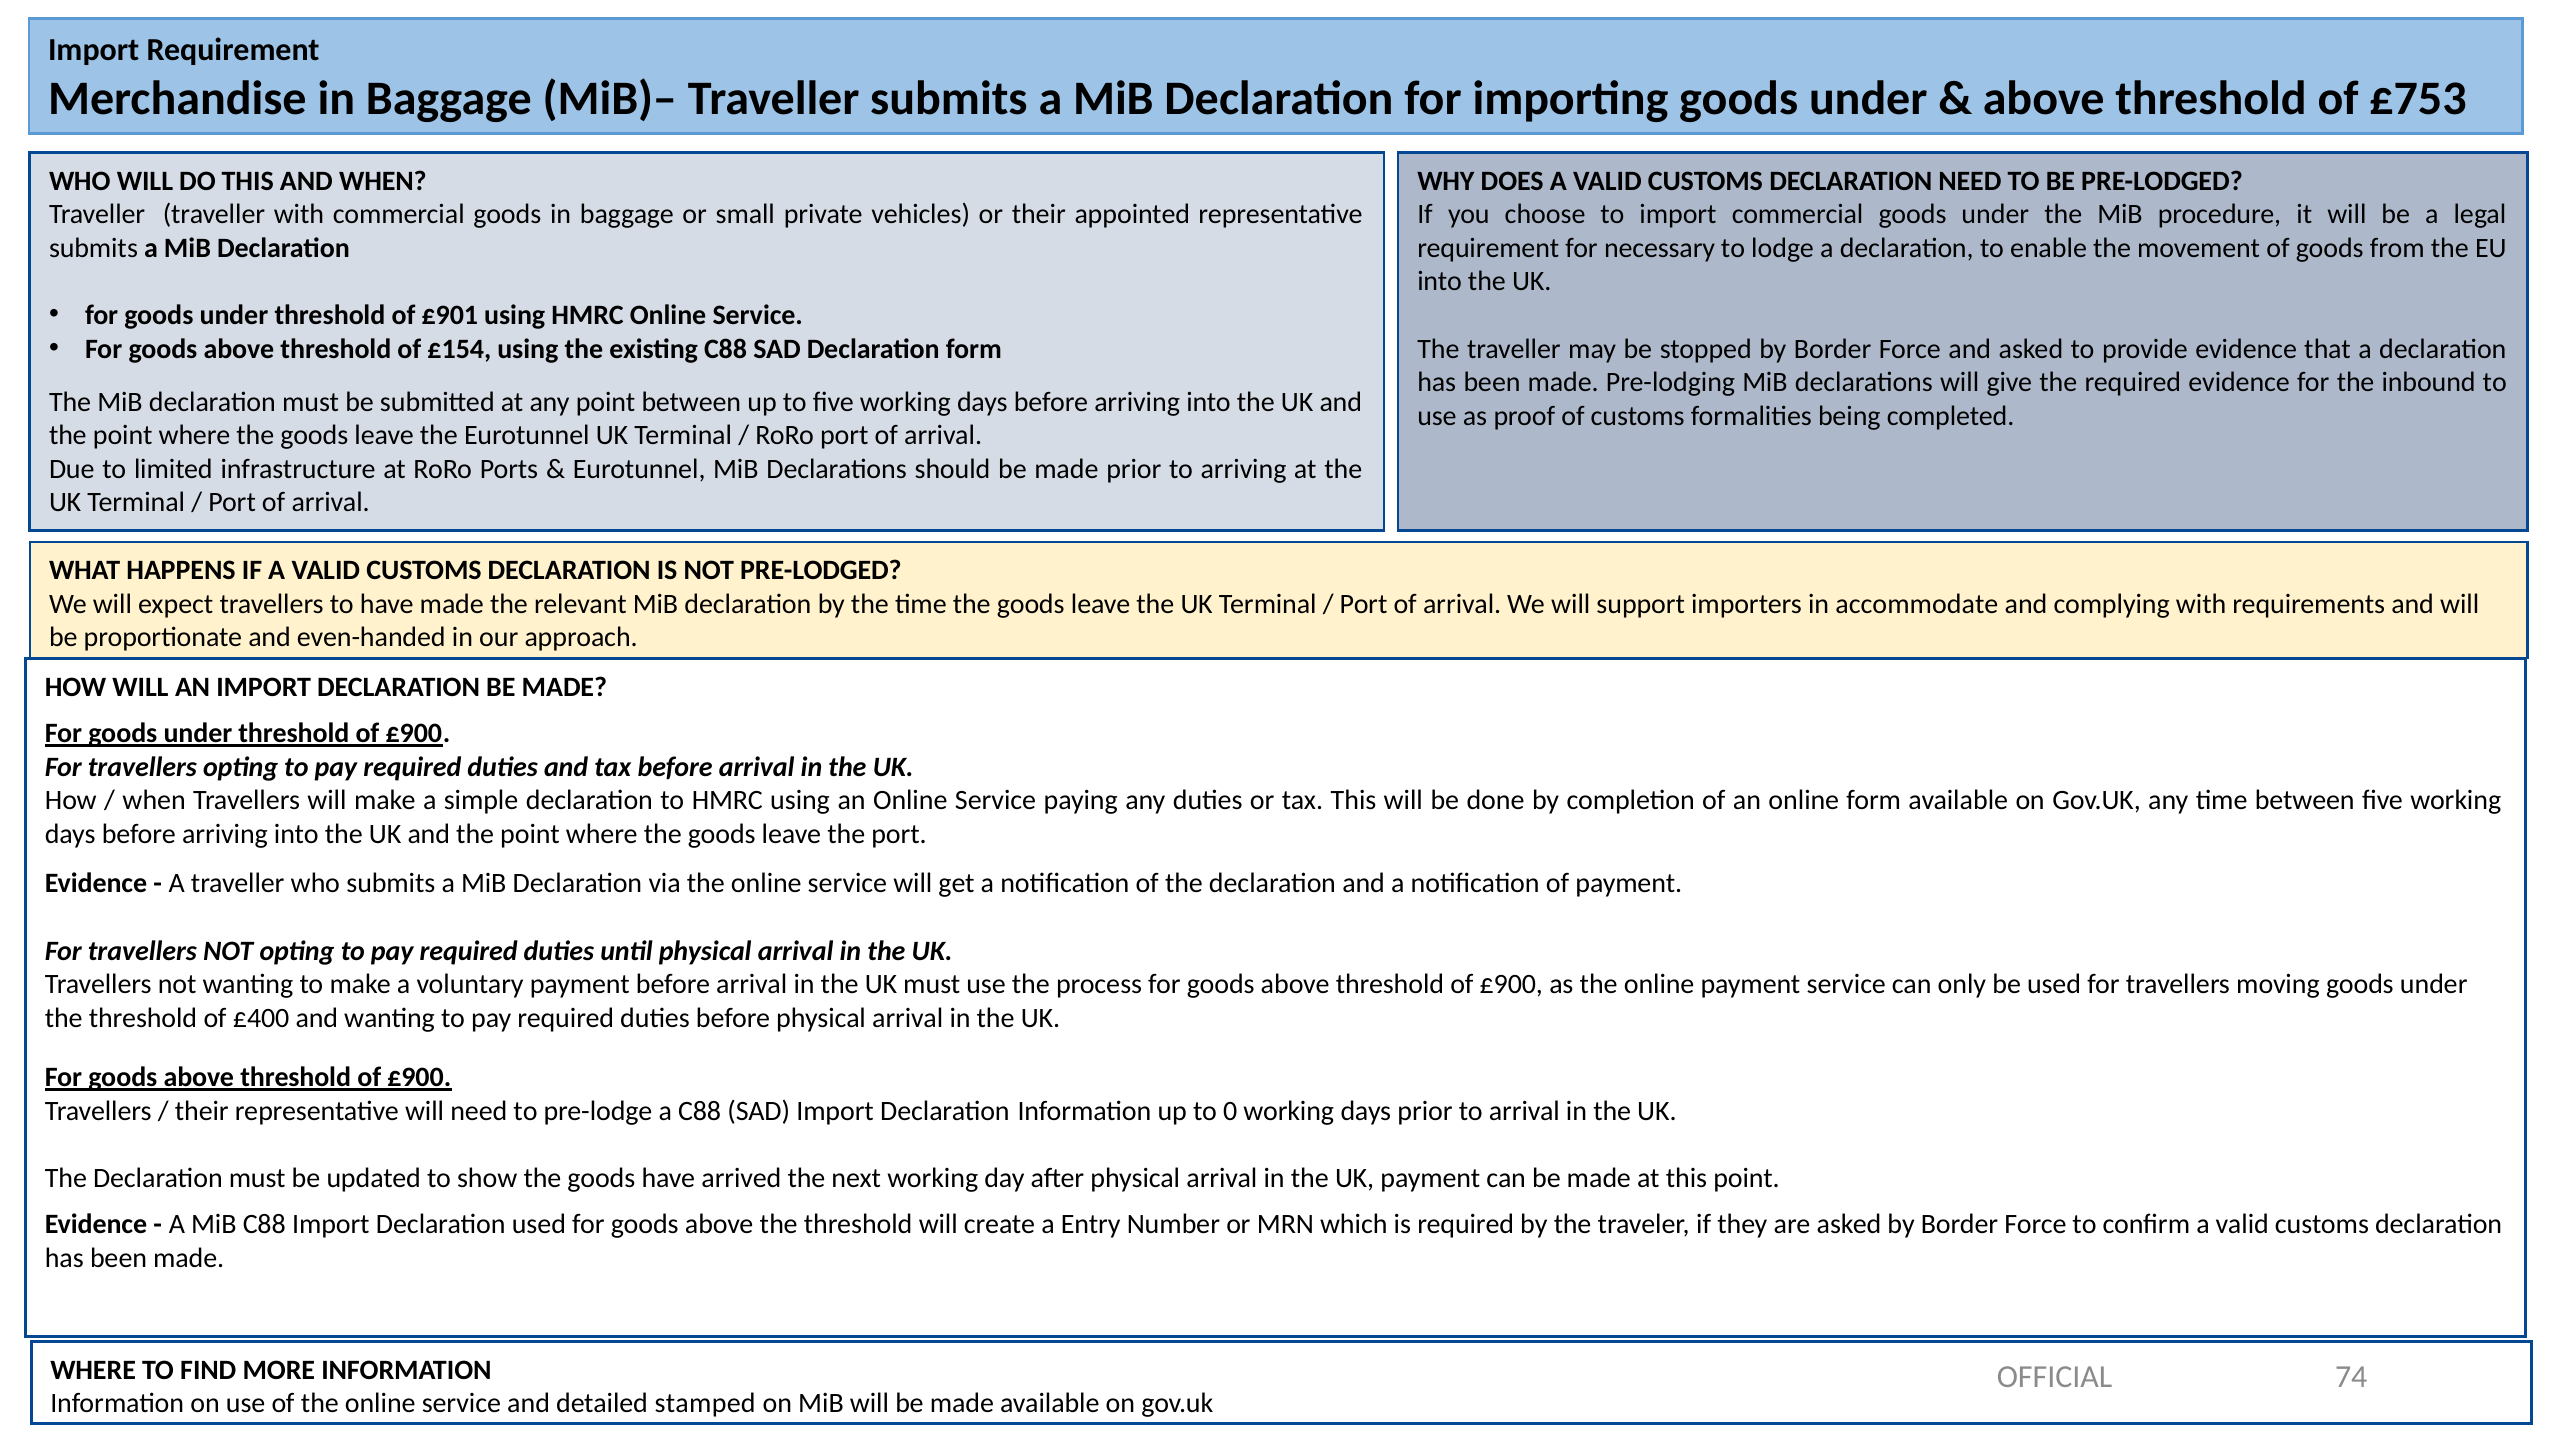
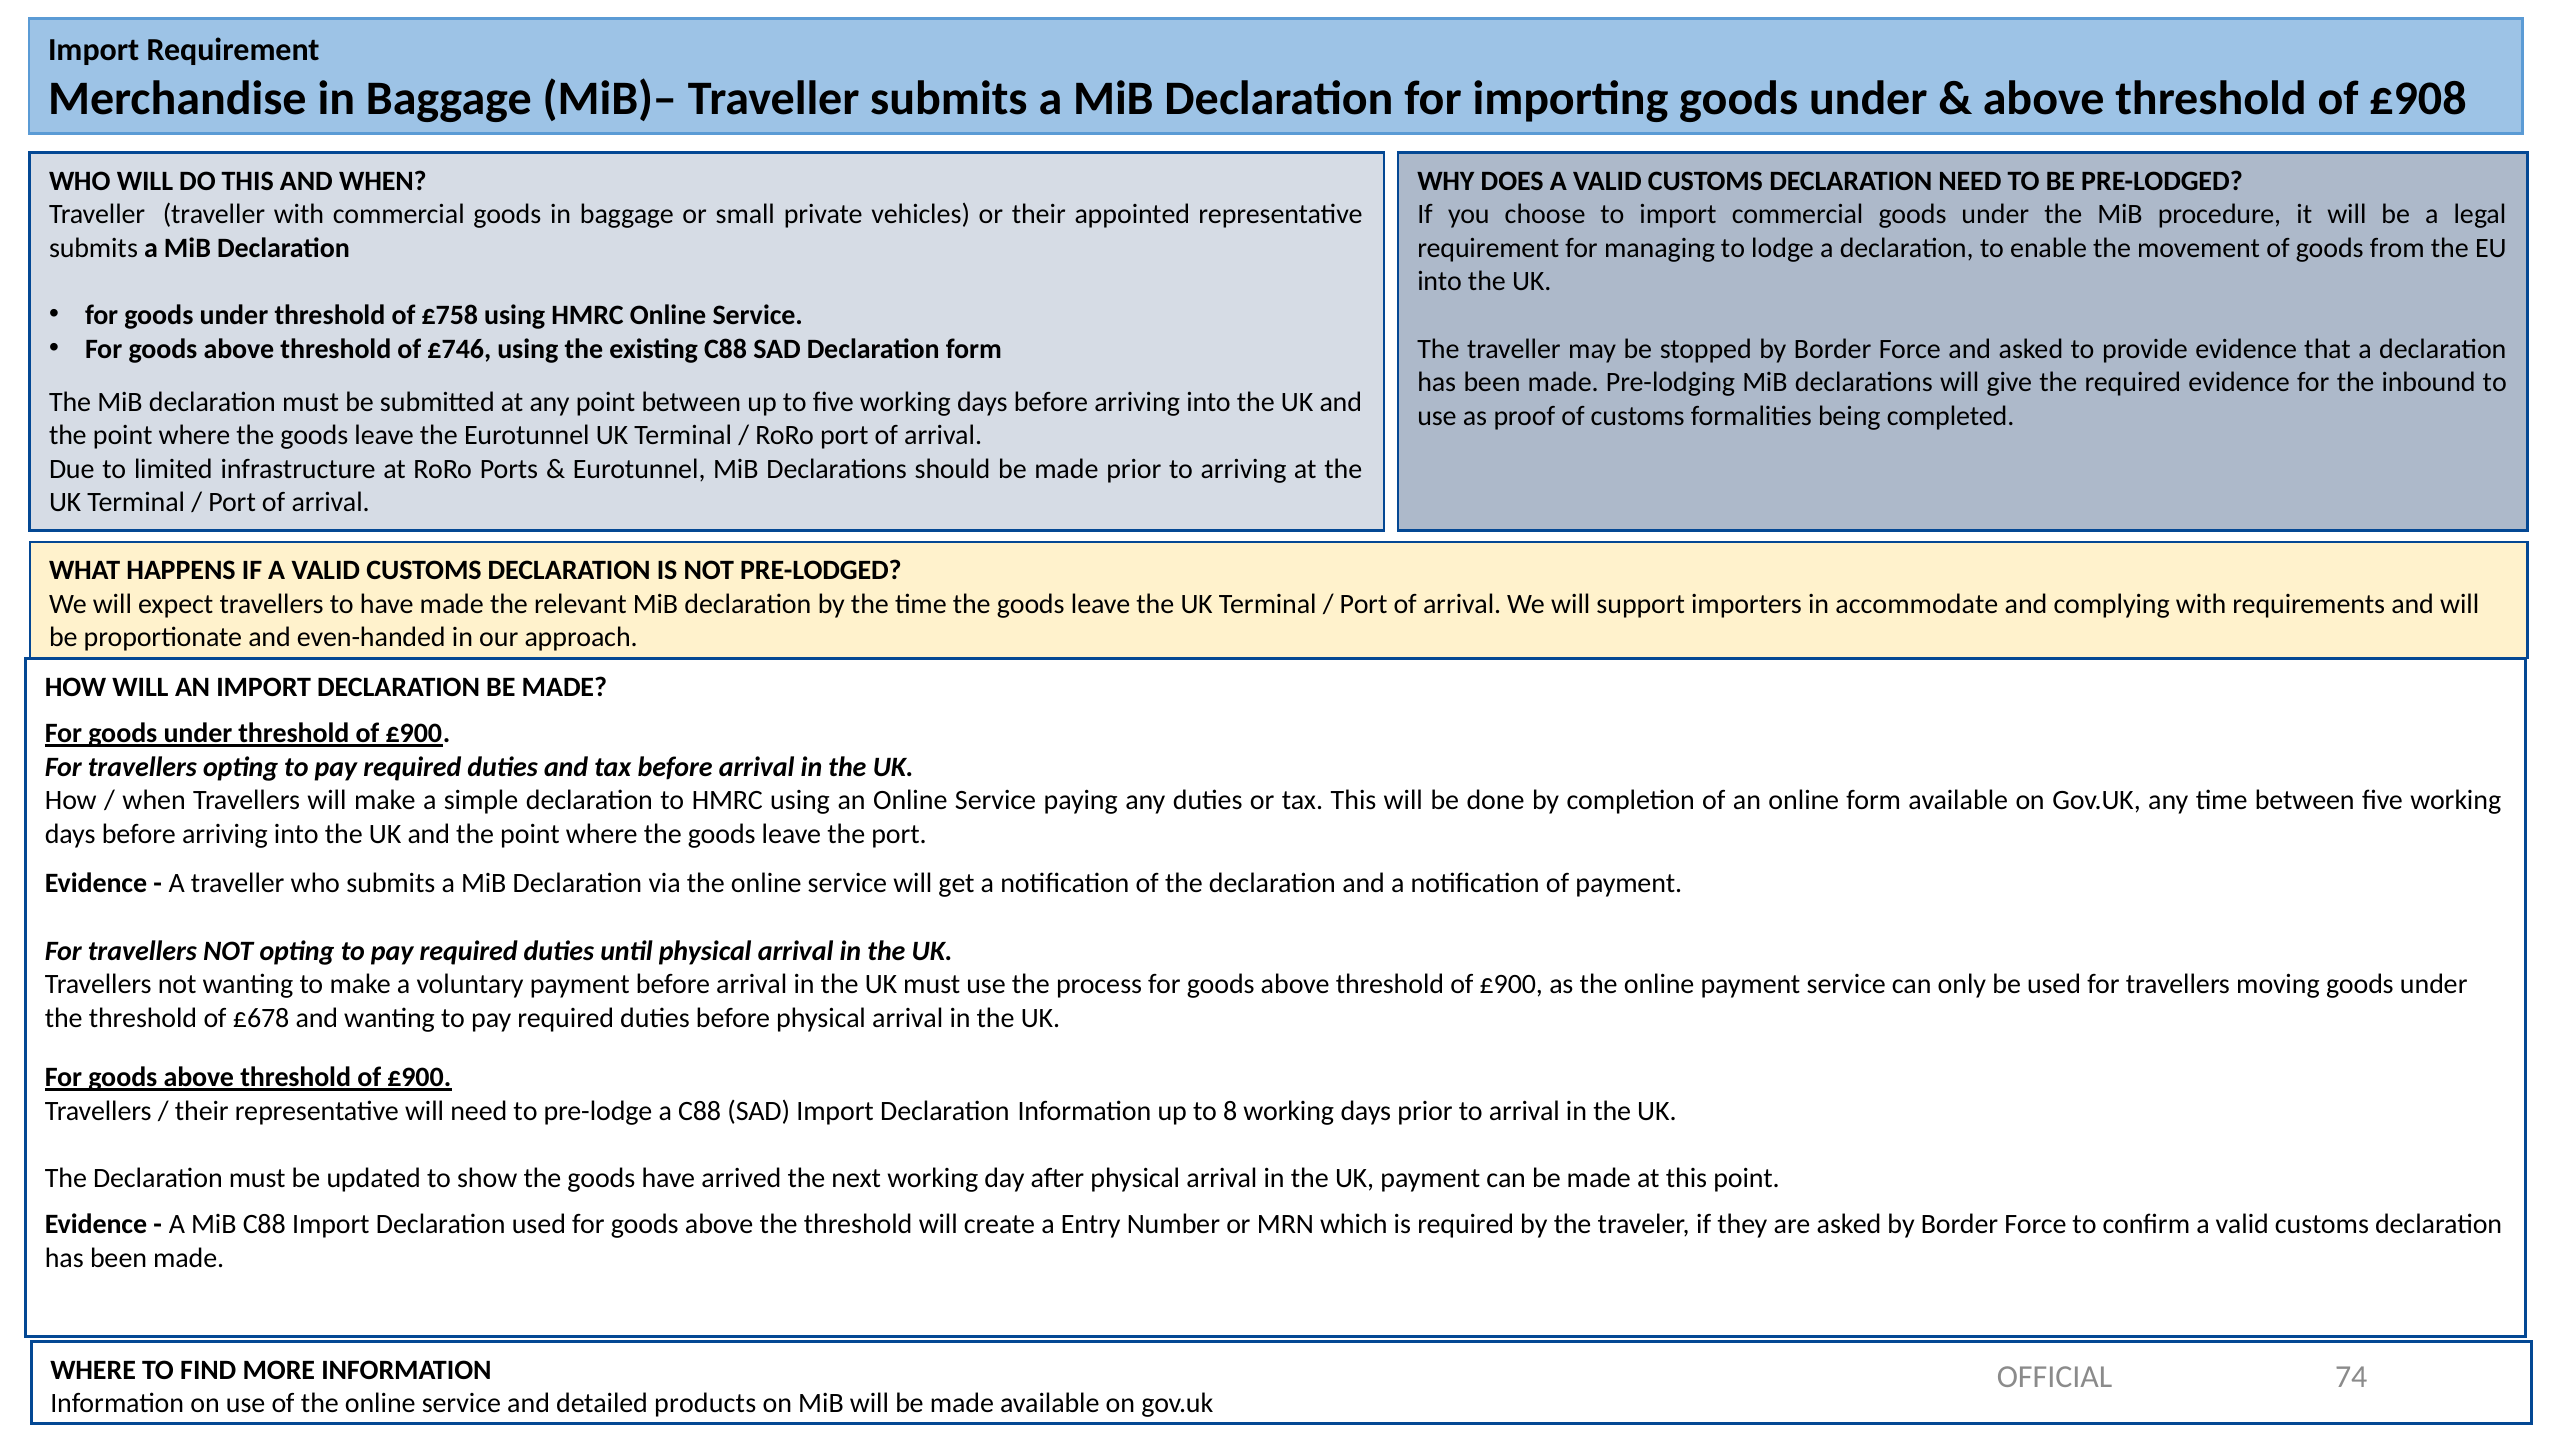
£753: £753 -> £908 (2418, 99)
necessary: necessary -> managing (1660, 248)
£901: £901 -> £758 (450, 315)
£154: £154 -> £746 (459, 349)
£400: £400 -> £678 (261, 1018)
0: 0 -> 8 (1230, 1111)
stamped: stamped -> products (705, 1403)
